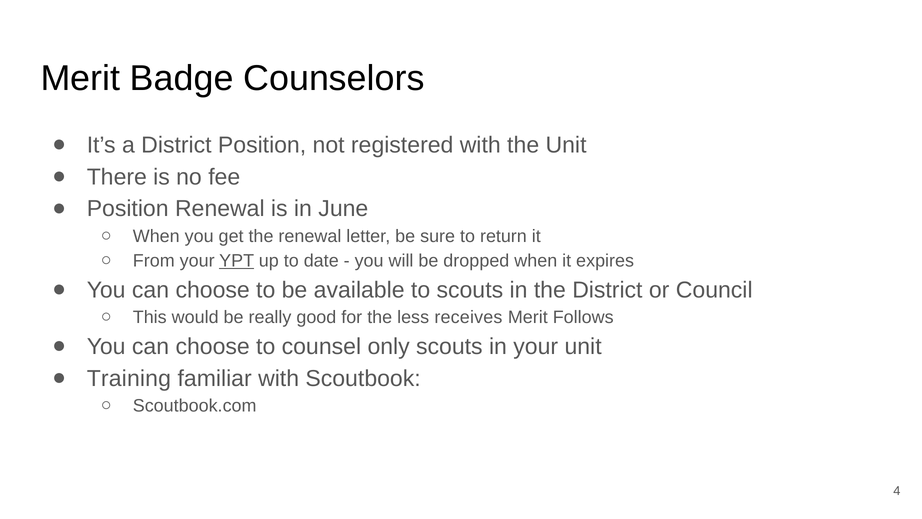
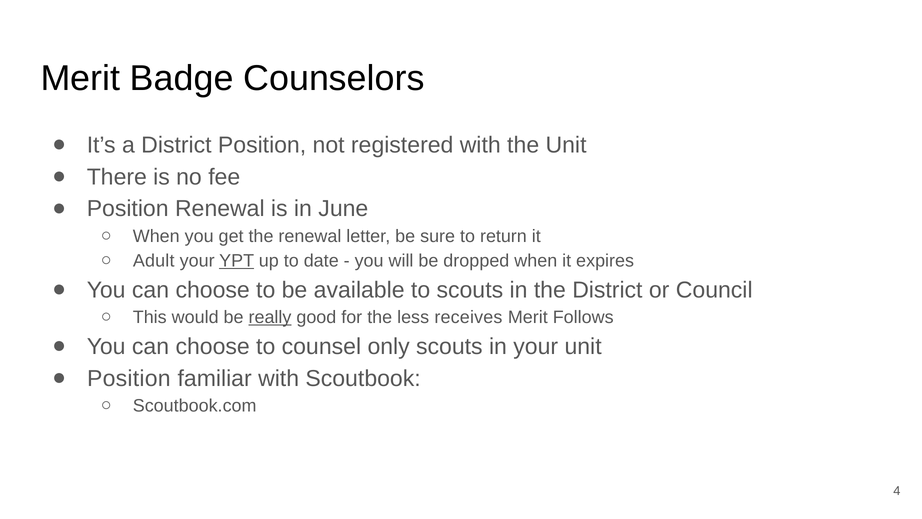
From: From -> Adult (154, 261)
really underline: none -> present (270, 317)
Training: Training -> Position (129, 378)
